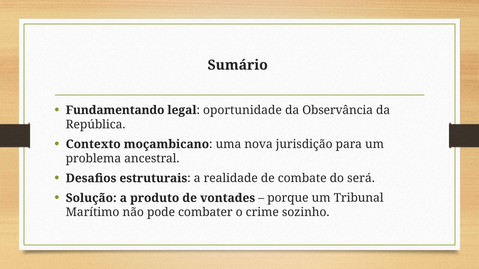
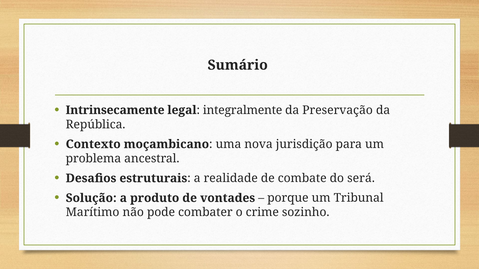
Fundamentando: Fundamentando -> Intrinsecamente (115, 110)
oportunidade: oportunidade -> integralmente (243, 110)
Observância: Observância -> Preservação (338, 110)
